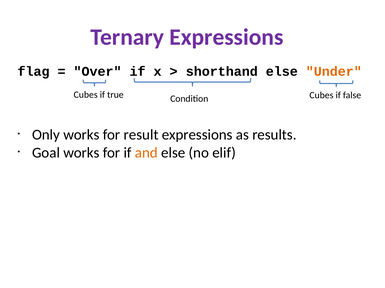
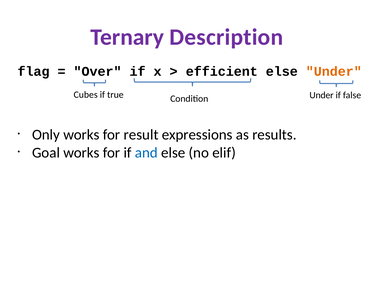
Ternary Expressions: Expressions -> Description (226, 37)
shorthand: shorthand -> efficient (222, 72)
true Cubes: Cubes -> Under (322, 96)
and colour: orange -> blue (146, 153)
